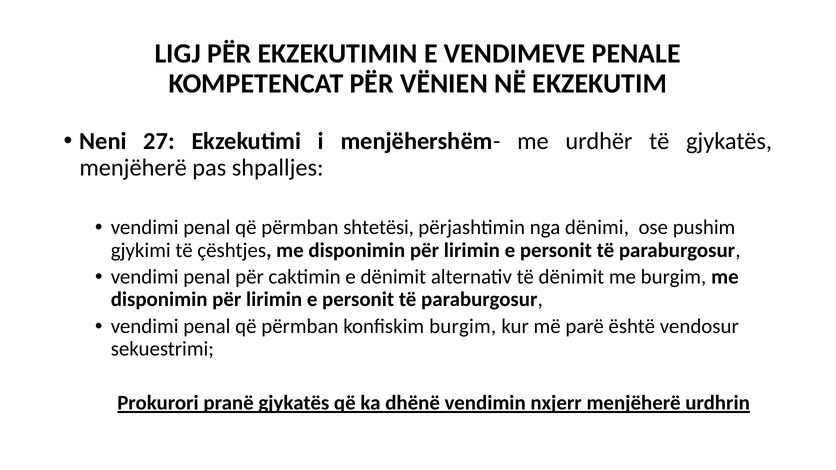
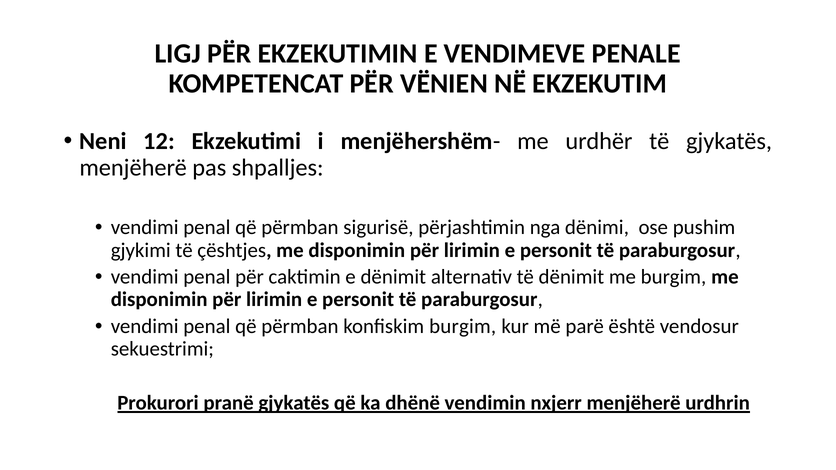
27: 27 -> 12 (159, 141)
shtetësi: shtetësi -> sigurisë (378, 228)
